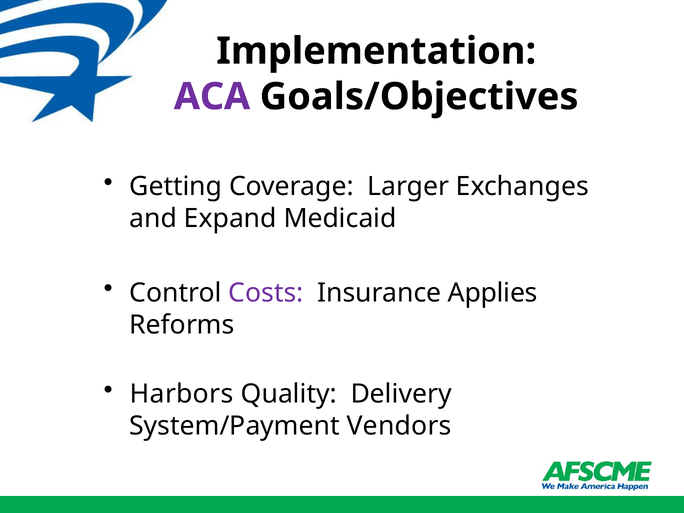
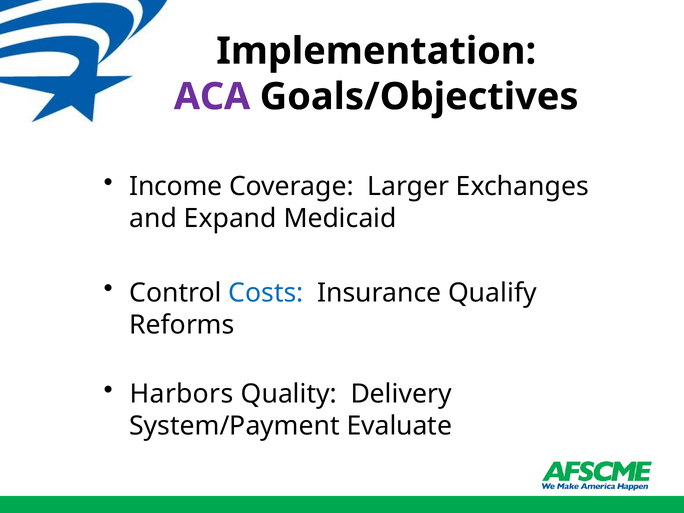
Getting: Getting -> Income (176, 187)
Costs colour: purple -> blue (266, 293)
Applies: Applies -> Qualify (493, 293)
Vendors: Vendors -> Evaluate (399, 426)
